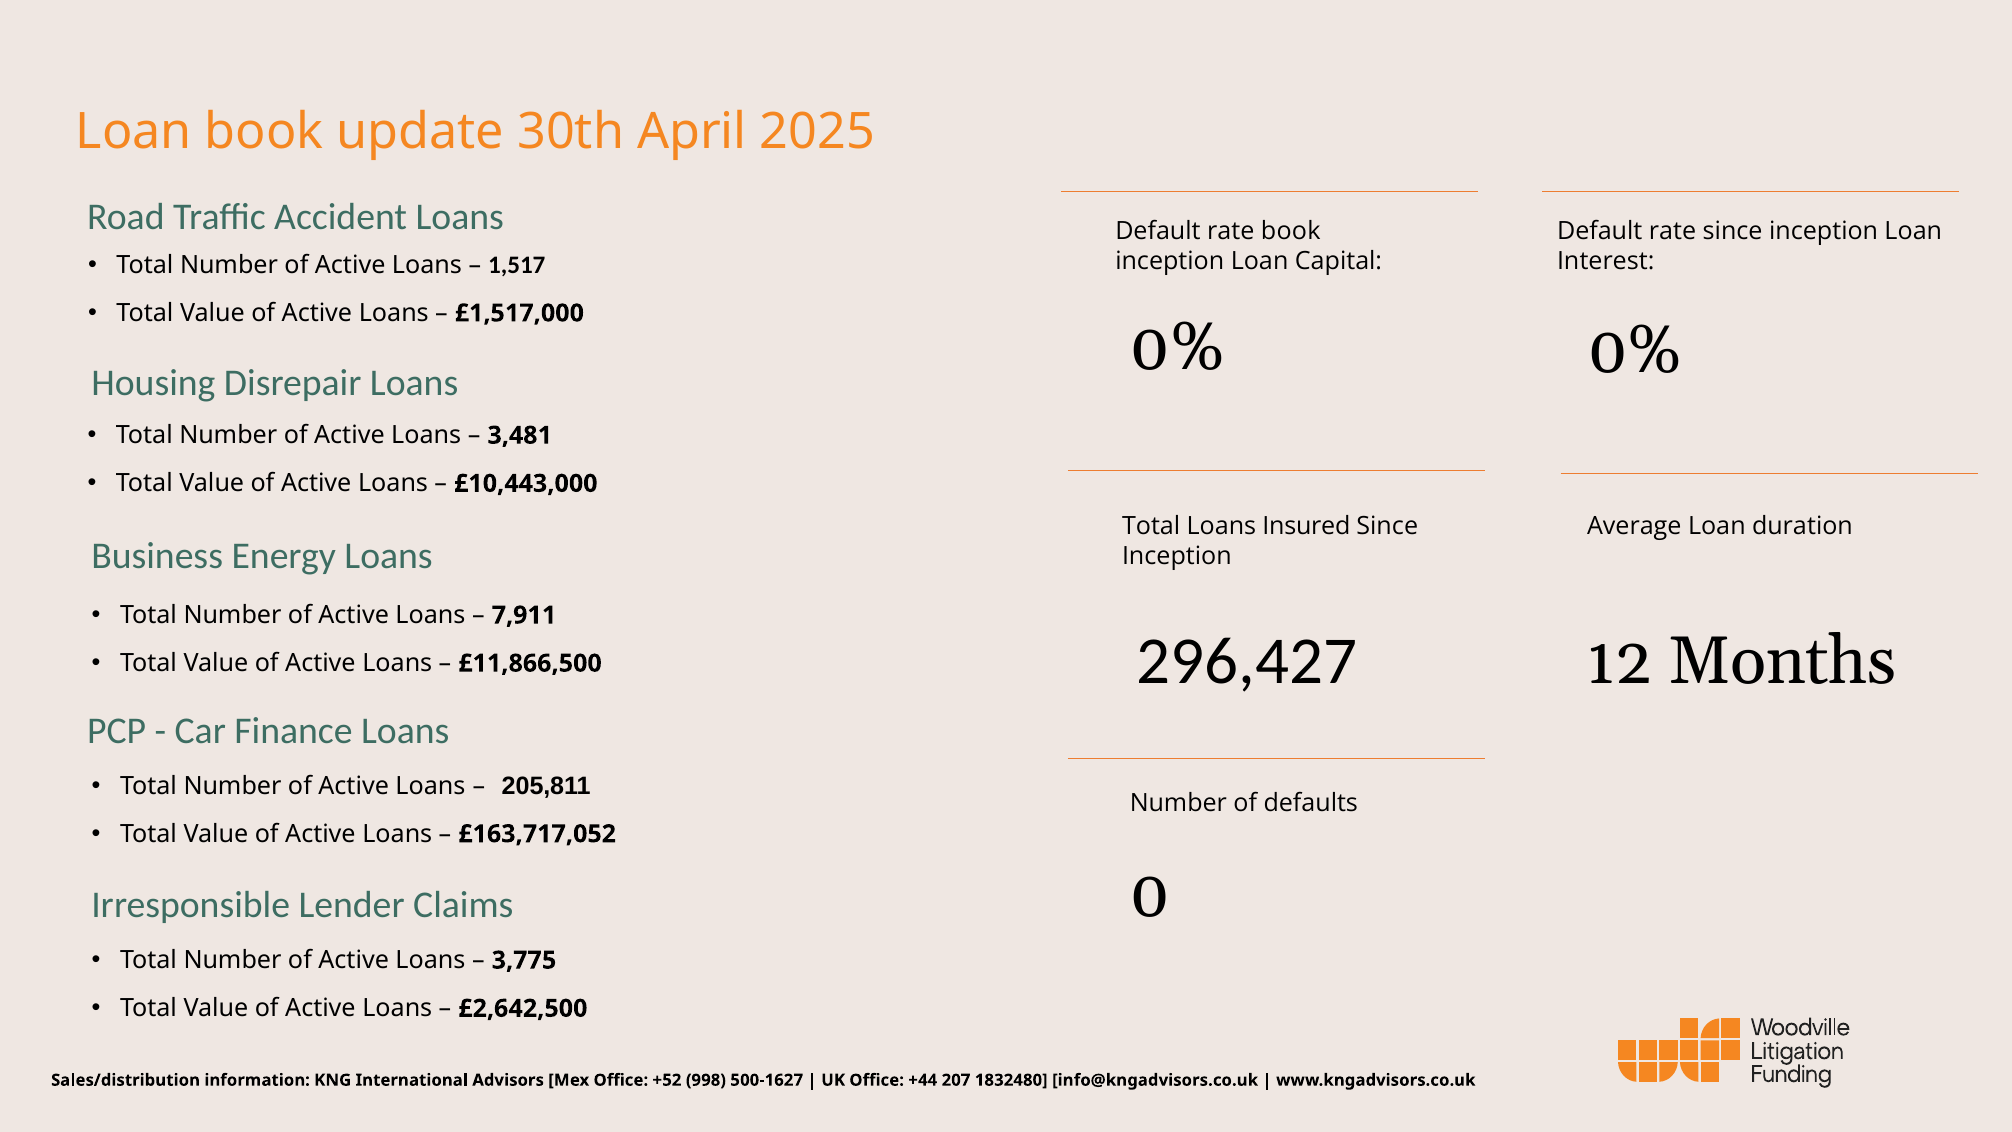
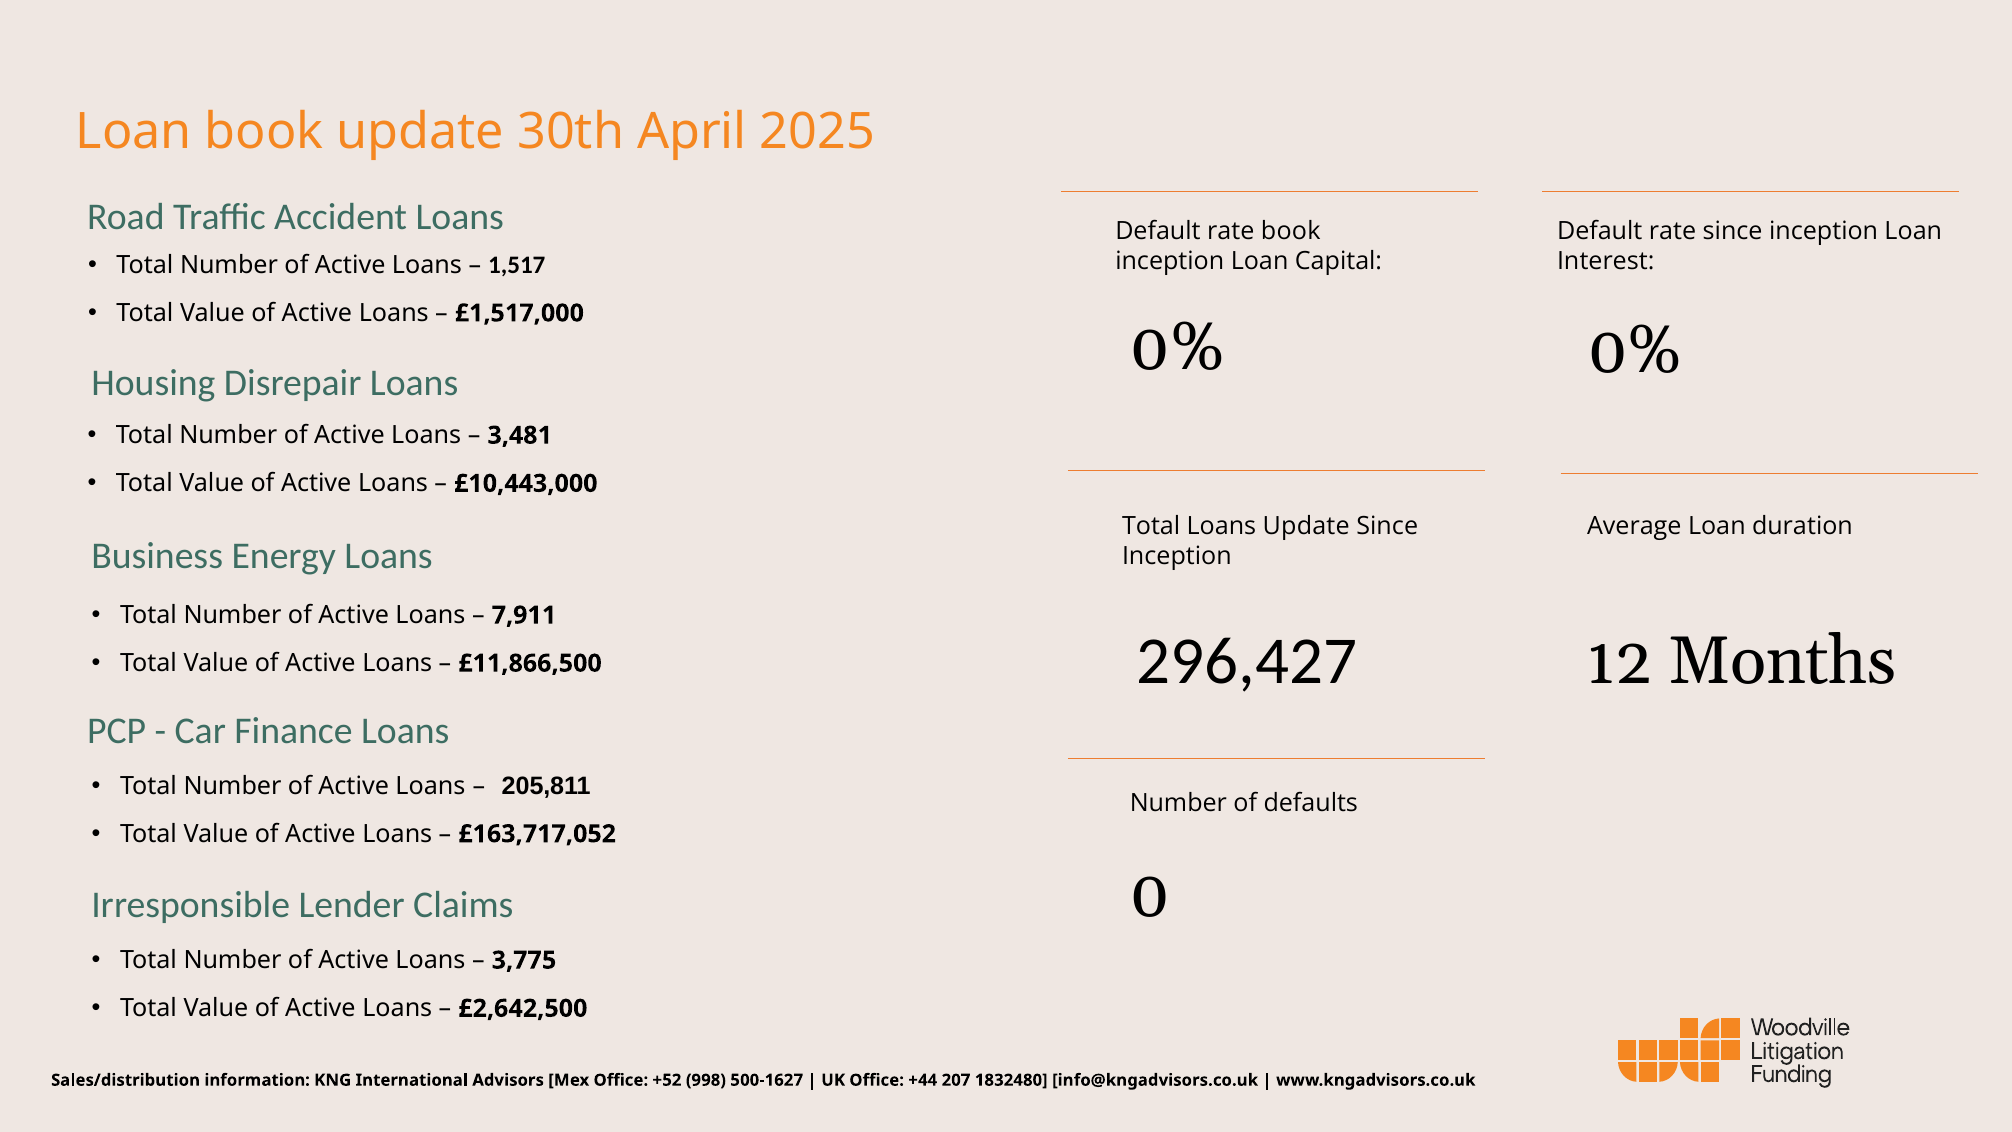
Loans Insured: Insured -> Update (1306, 526)
